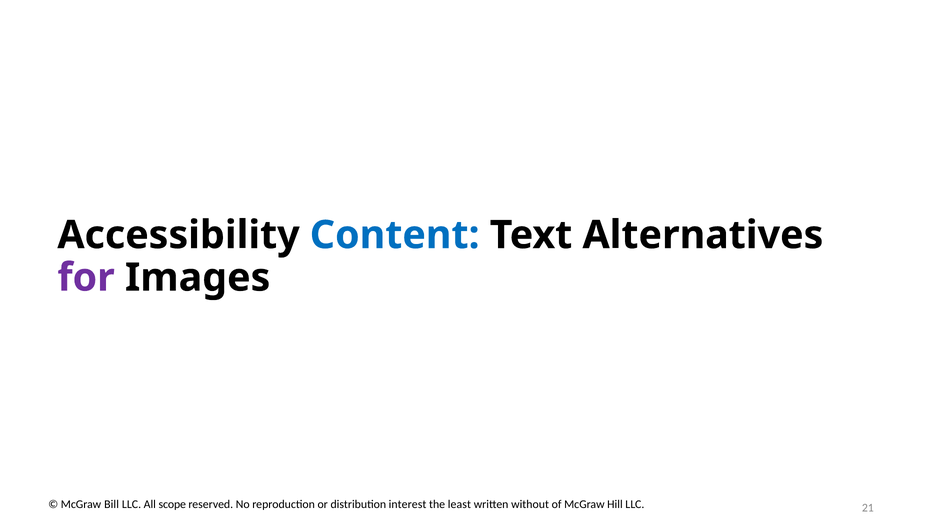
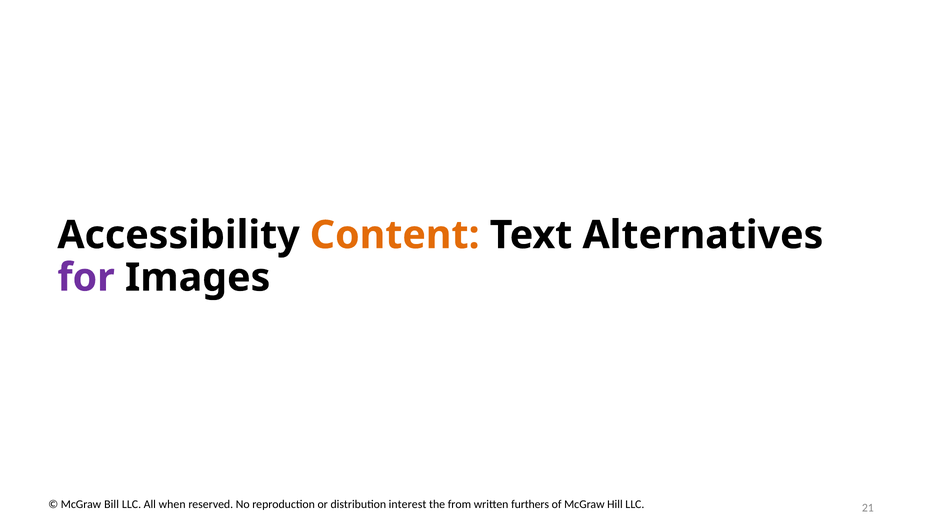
Content colour: blue -> orange (395, 235)
scope: scope -> when (172, 505)
least: least -> from (459, 505)
without: without -> furthers (530, 505)
